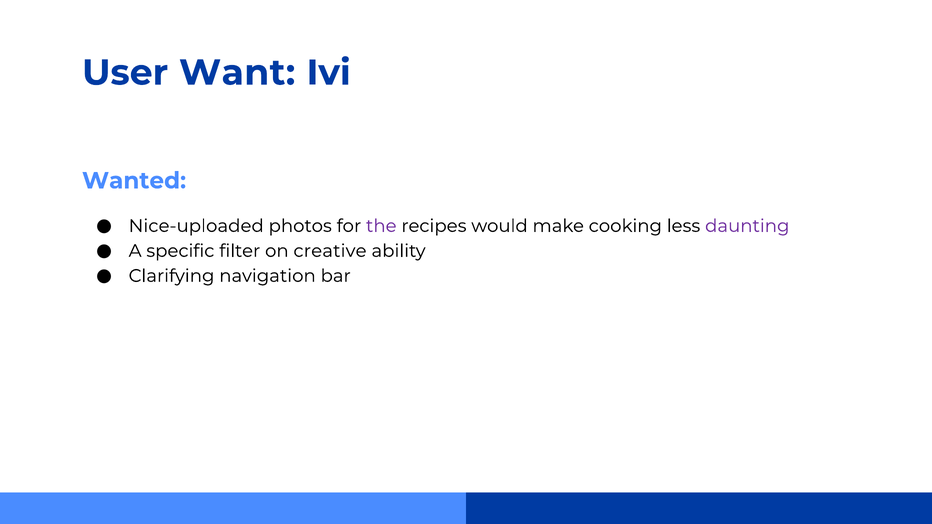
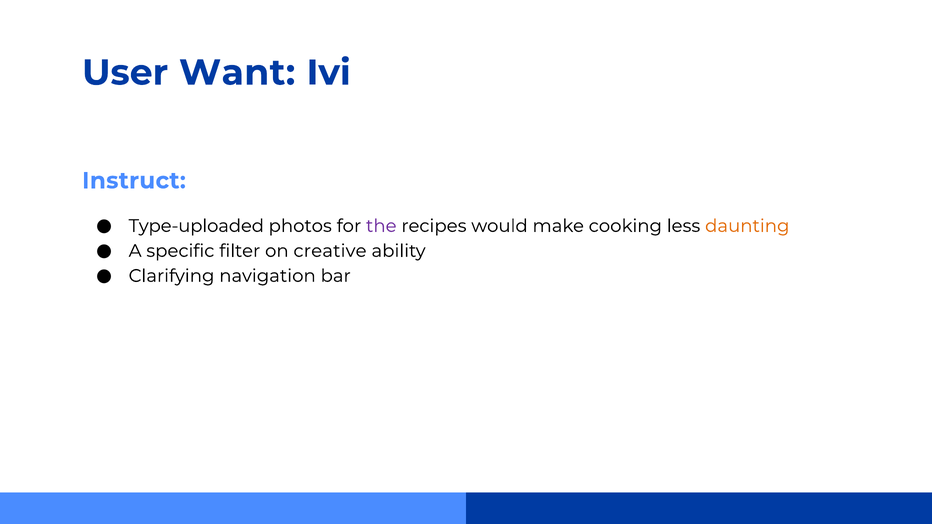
Wanted: Wanted -> Instruct (134, 181)
Nice-uploaded: Nice-uploaded -> Type-uploaded (196, 226)
daunting colour: purple -> orange (747, 226)
